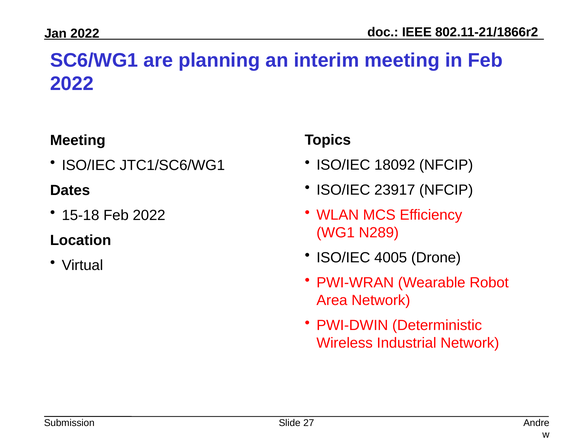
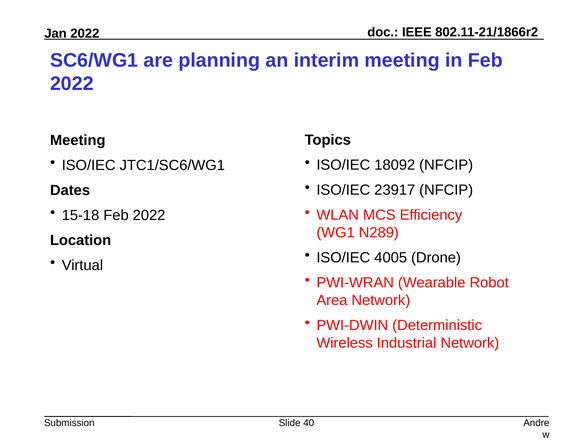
27: 27 -> 40 (309, 423)
